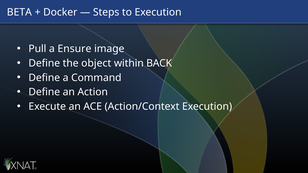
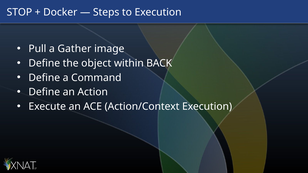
BETA: BETA -> STOP (19, 12)
Ensure: Ensure -> Gather (74, 49)
